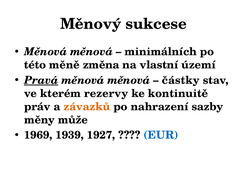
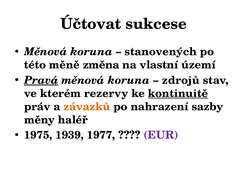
Měnový: Měnový -> Účtovat (91, 24)
měnová: měnová -> koruna (91, 52)
minimálních: minimálních -> stanovených (161, 52)
měnová: měnová -> koruna (129, 80)
částky: částky -> zdrojů (181, 80)
kontinuitě underline: none -> present (178, 94)
může: může -> haléř (73, 120)
1969: 1969 -> 1975 (38, 135)
1927: 1927 -> 1977 (101, 135)
EUR colour: blue -> purple (161, 135)
